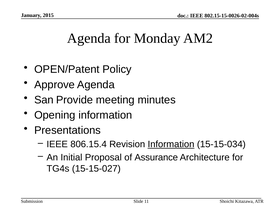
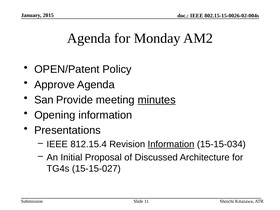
minutes underline: none -> present (157, 100)
806.15.4: 806.15.4 -> 812.15.4 (89, 144)
Assurance: Assurance -> Discussed (156, 157)
